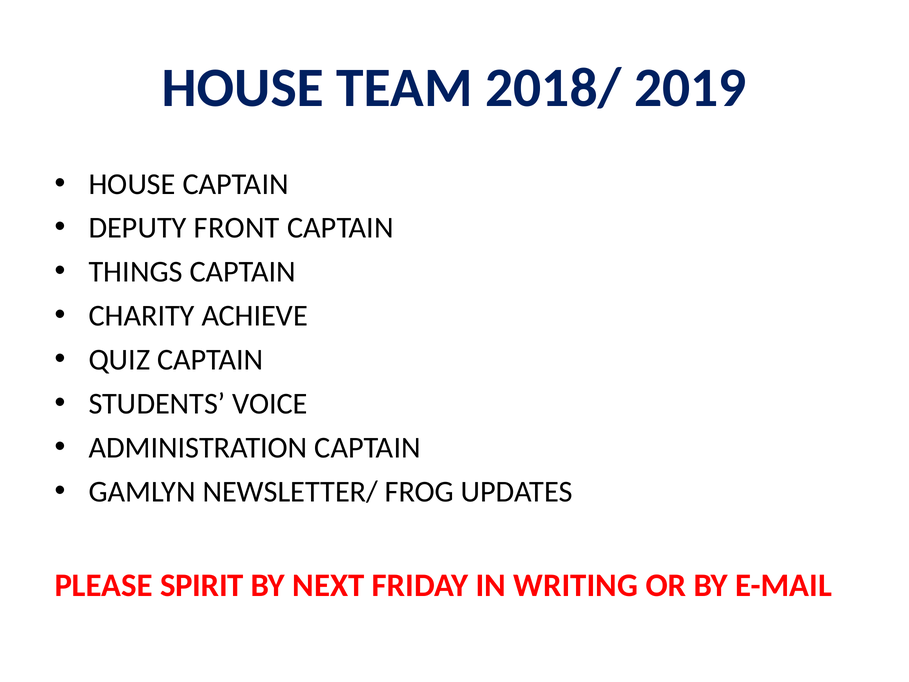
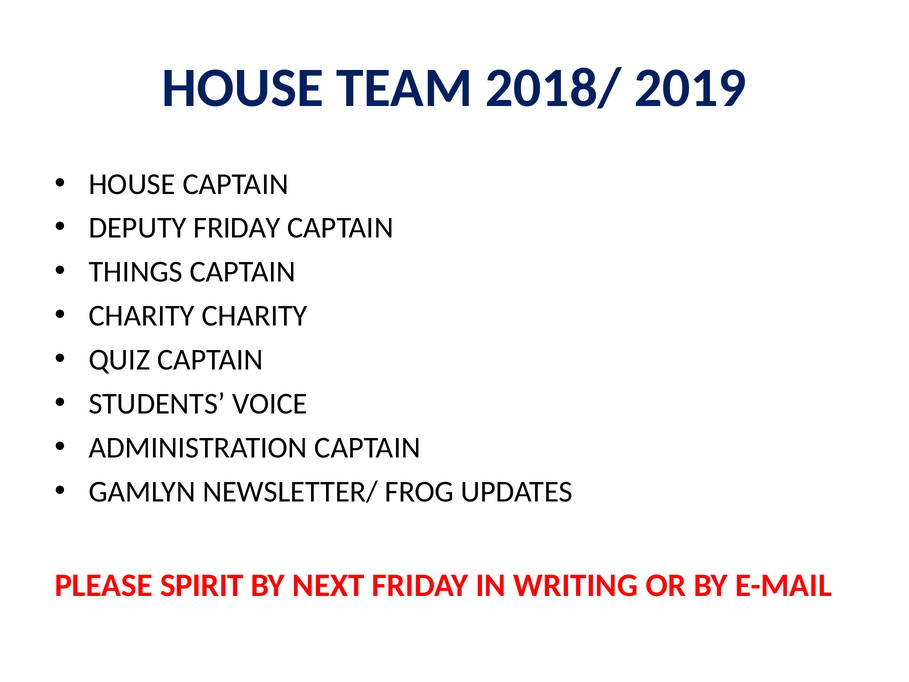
DEPUTY FRONT: FRONT -> FRIDAY (237, 228)
CHARITY ACHIEVE: ACHIEVE -> CHARITY (255, 316)
